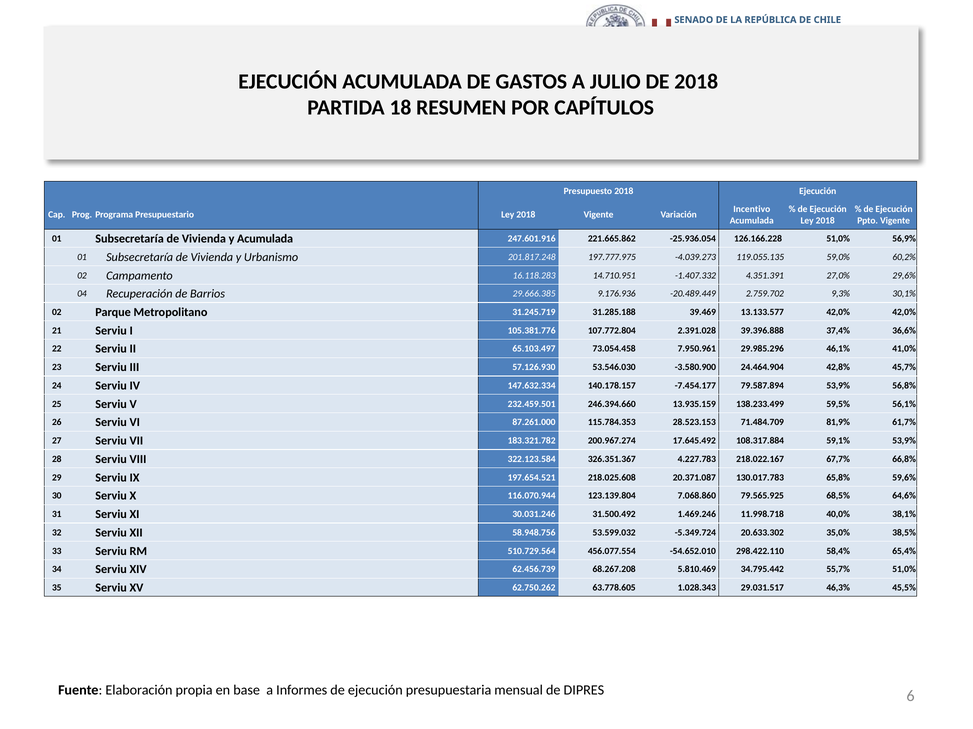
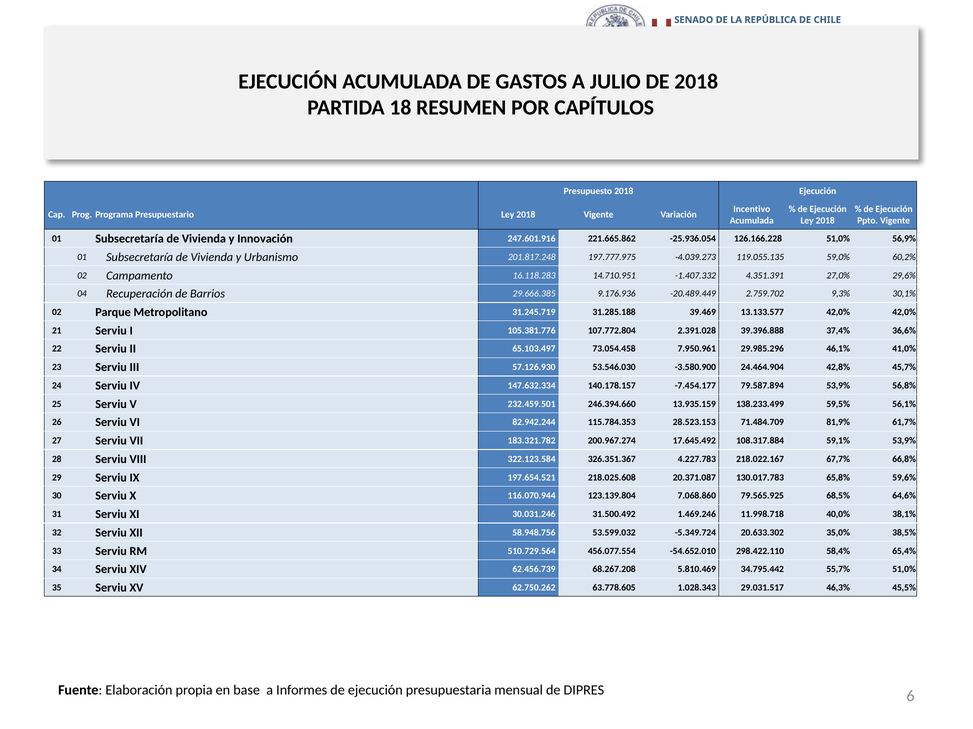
y Acumulada: Acumulada -> Innovación (265, 239)
87.261.000: 87.261.000 -> 82.942.244 (534, 423)
